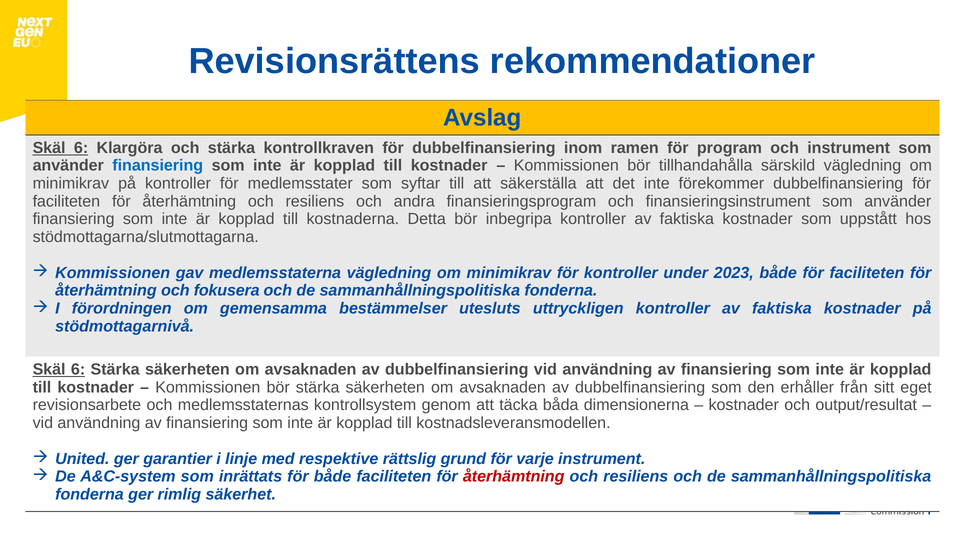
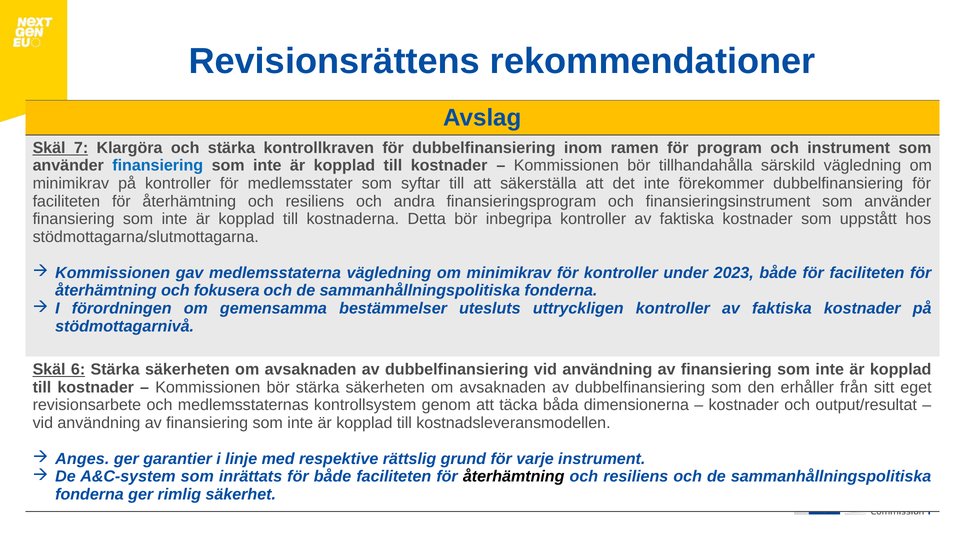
6: 6 -> 7 (81, 148)
United: United -> Anges (82, 459)
återhämtning colour: red -> black (514, 476)
